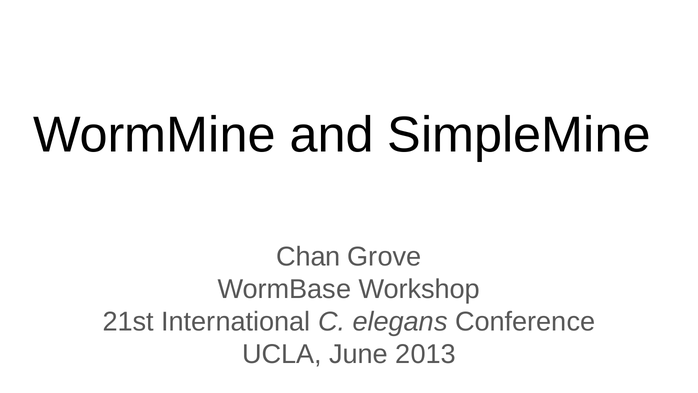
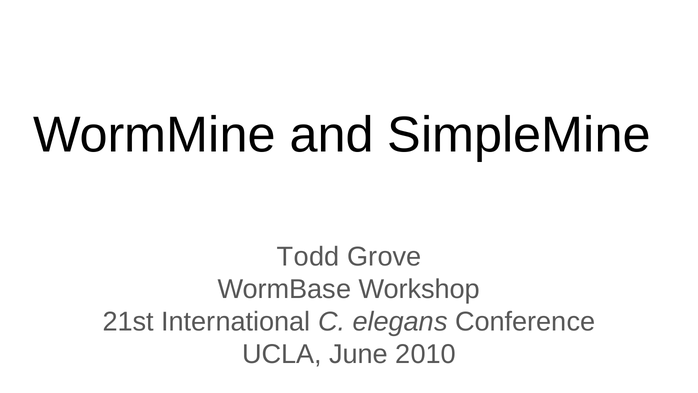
Chan: Chan -> Todd (308, 256)
2013: 2013 -> 2010 (426, 354)
